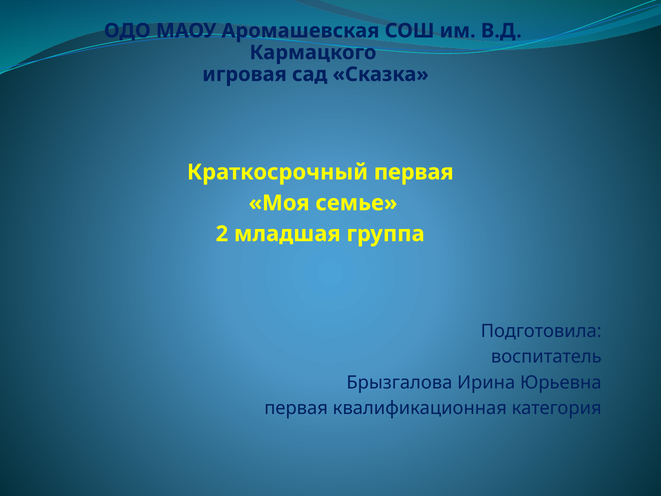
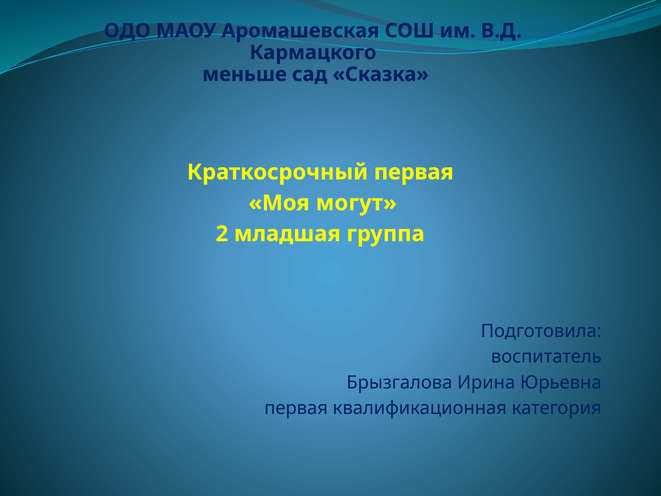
игровая: игровая -> меньше (245, 74)
семье: семье -> могут (356, 203)
